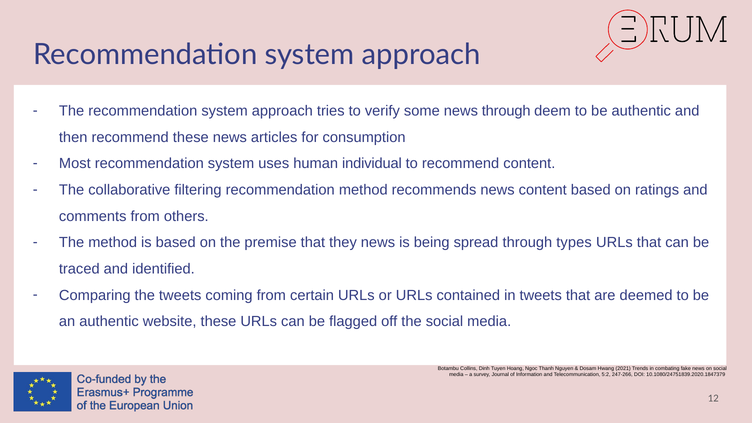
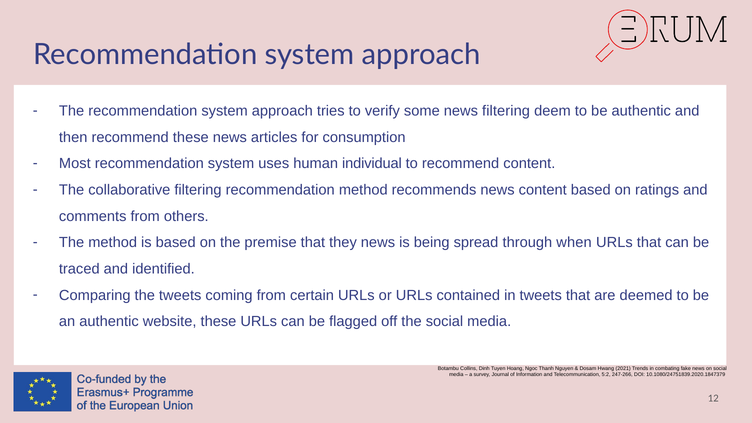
news through: through -> filtering (506, 111)
types: types -> when (574, 243)
